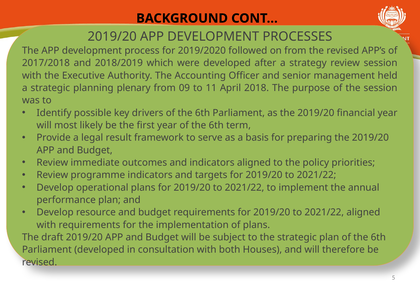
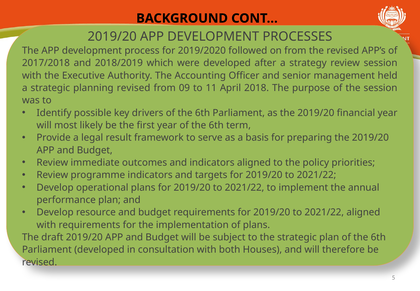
planning plenary: plenary -> revised (134, 88)
